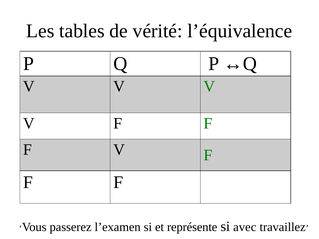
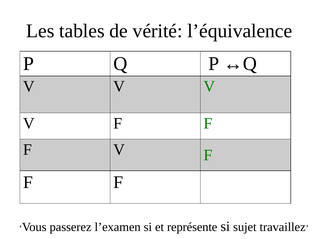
avec: avec -> sujet (245, 227)
